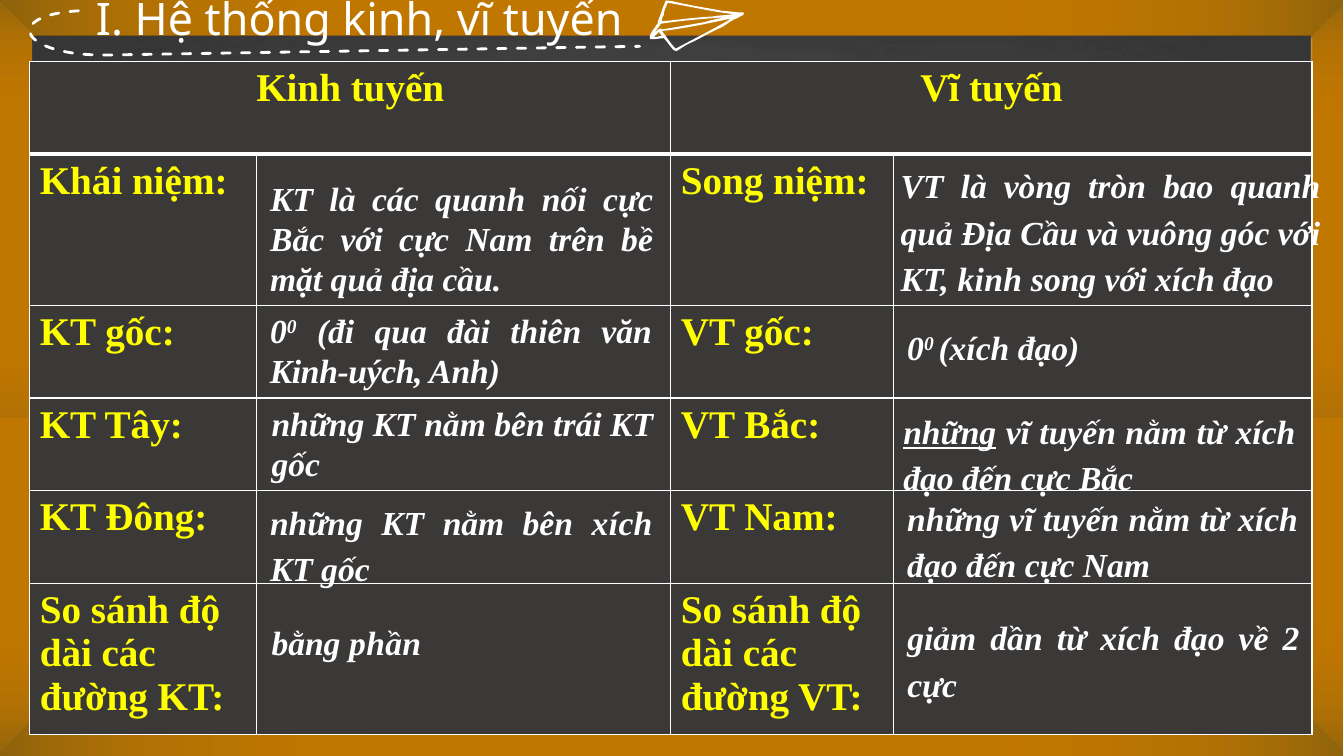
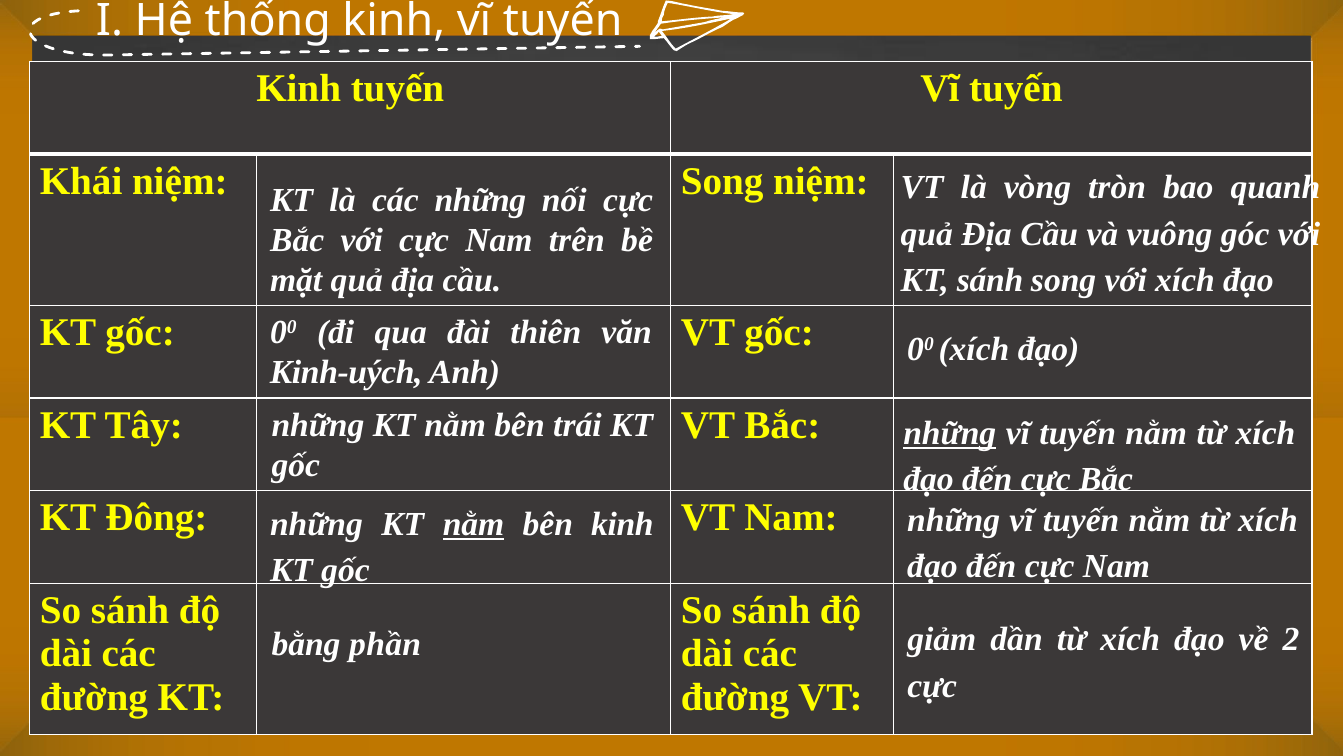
các quanh: quanh -> những (480, 200)
KT kinh: kinh -> sánh (990, 280)
nằm underline: none -> present (474, 524)
bên xích: xích -> kinh (622, 524)
